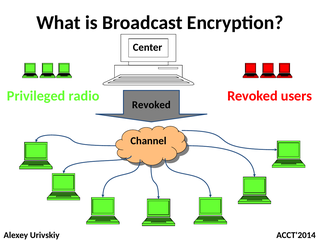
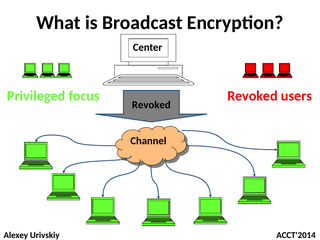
radio: radio -> focus (84, 96)
